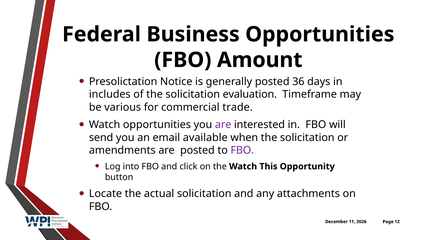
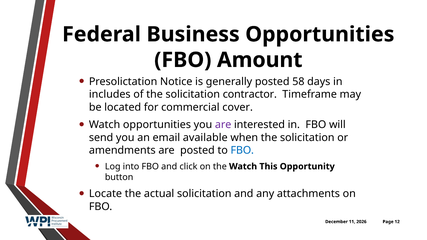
36: 36 -> 58 (298, 82)
evaluation: evaluation -> contractor (250, 94)
various: various -> located (123, 107)
trade: trade -> cover (238, 107)
FBO colour: purple -> blue (242, 150)
